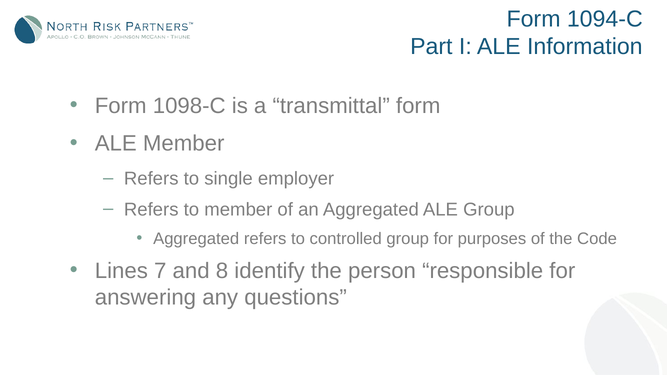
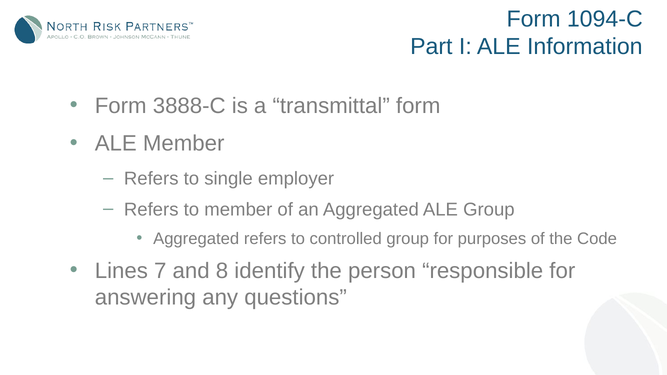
1098-C: 1098-C -> 3888-C (189, 106)
